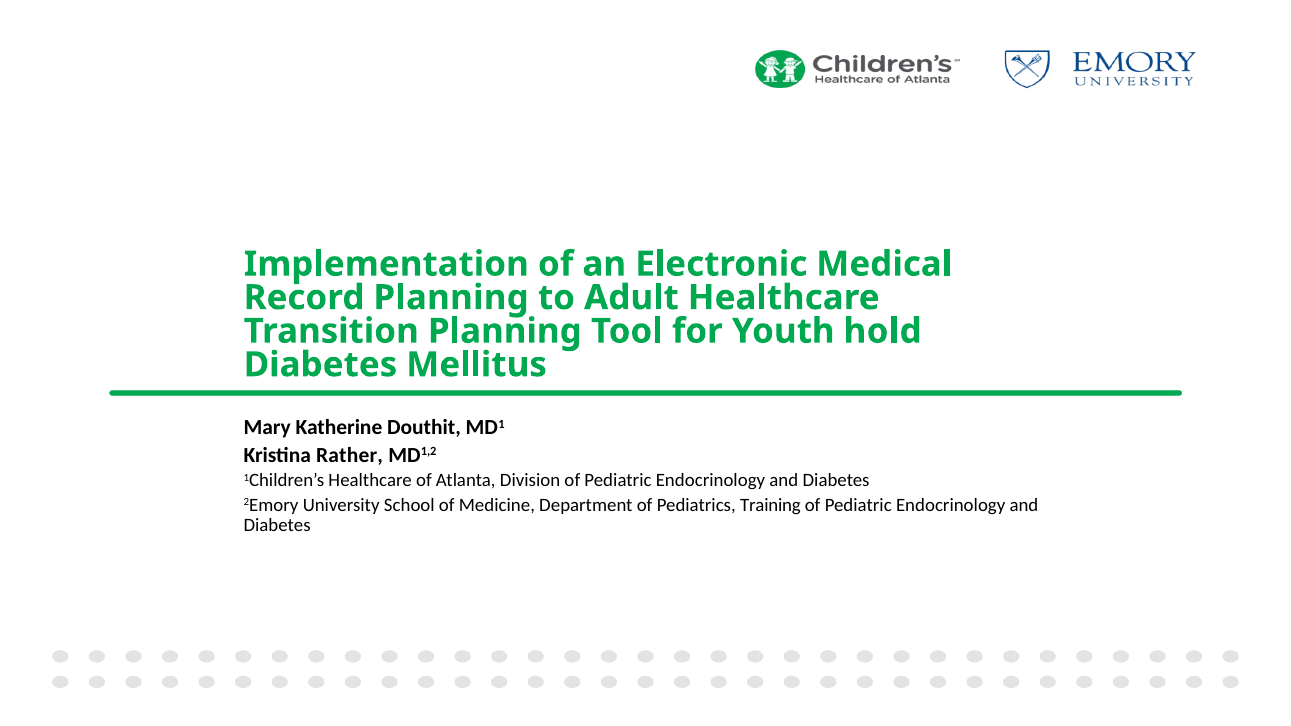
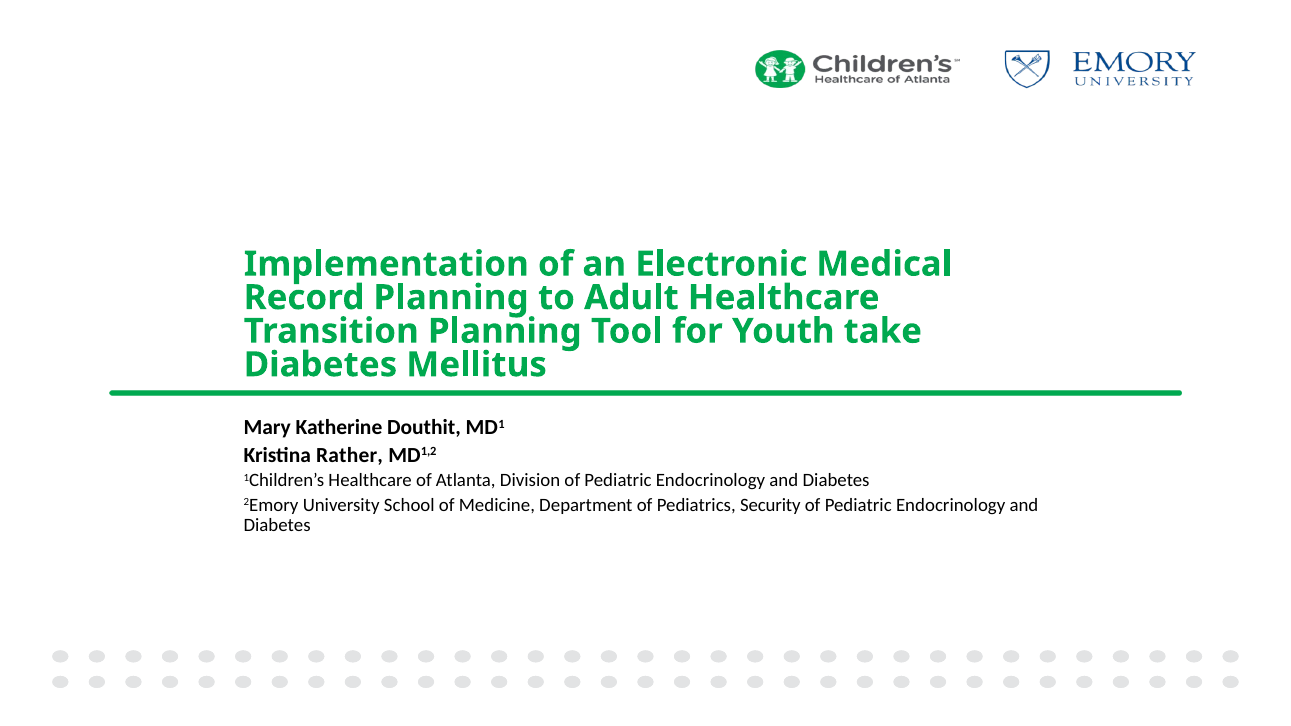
hold: hold -> take (883, 331)
Training: Training -> Security (770, 505)
